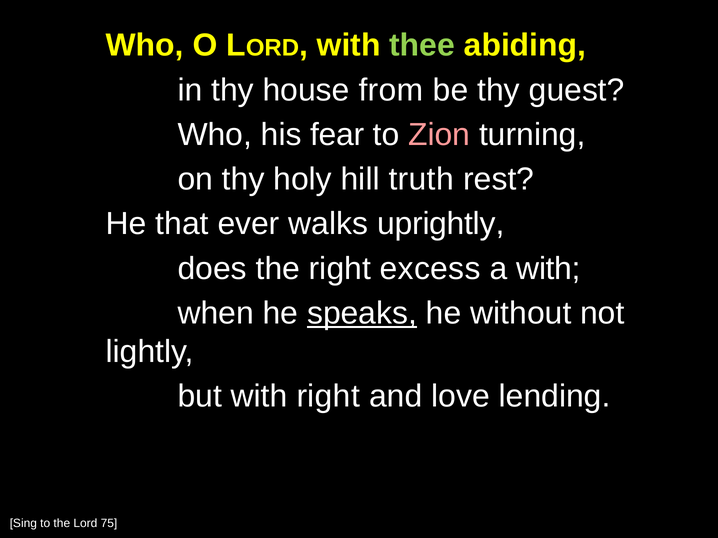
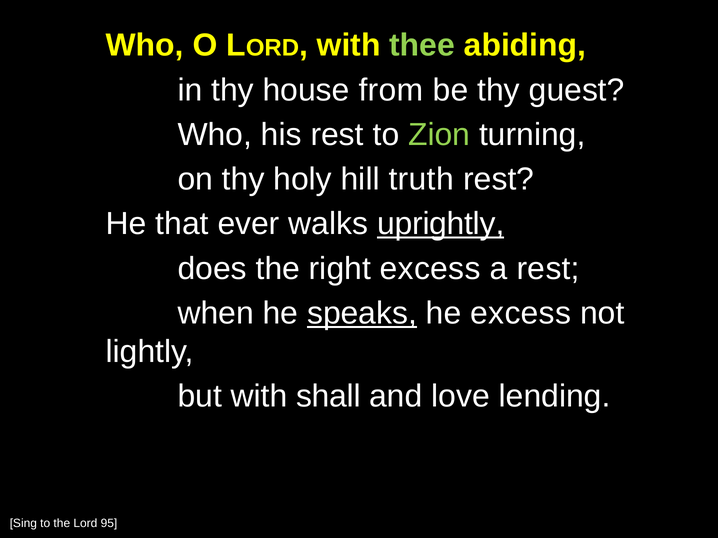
his fear: fear -> rest (337, 135)
Zion colour: pink -> light green (439, 135)
uprightly underline: none -> present (441, 224)
a with: with -> rest (548, 269)
he without: without -> excess (521, 314)
with right: right -> shall (329, 397)
75: 75 -> 95 (109, 524)
